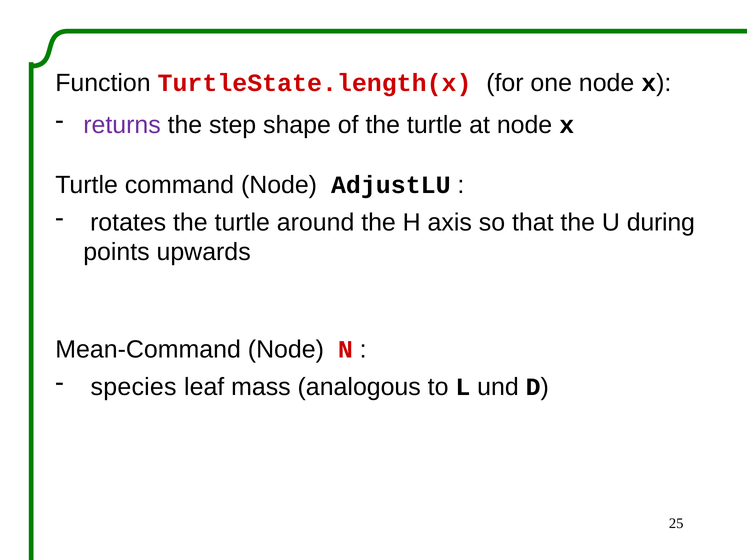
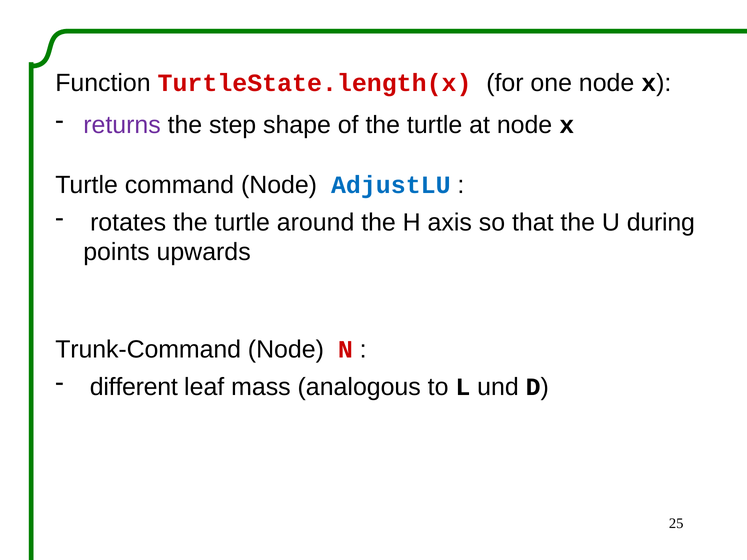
AdjustLU colour: black -> blue (391, 185)
Mean-Command: Mean-Command -> Trunk-Command (148, 350)
species: species -> different (134, 387)
